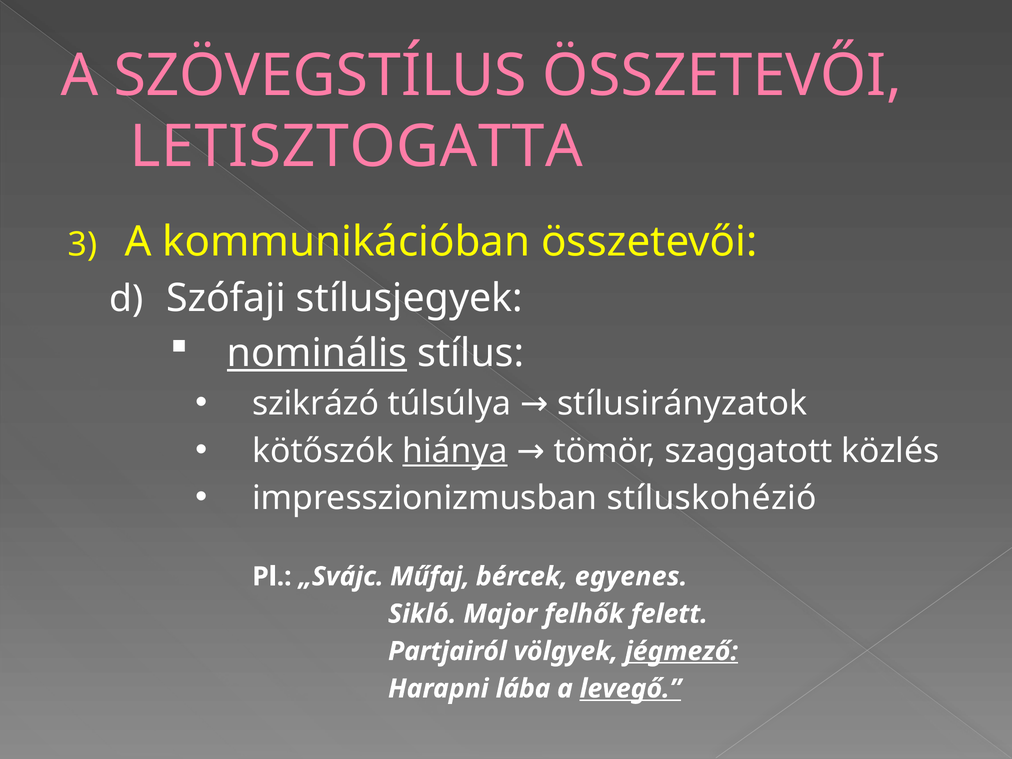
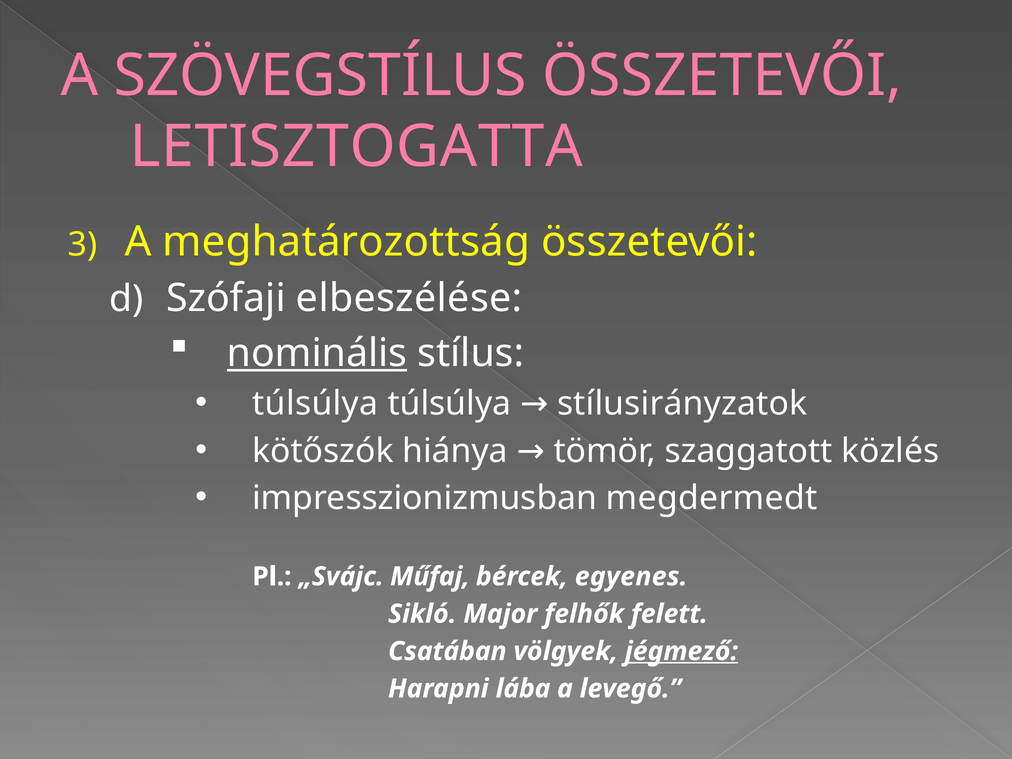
kommunikációban: kommunikációban -> meghatározottság (346, 242)
stílusjegyek: stílusjegyek -> elbeszélése (409, 298)
szikrázó: szikrázó -> túlsúlya (315, 404)
hiánya underline: present -> none (455, 451)
stíluskohézió: stíluskohézió -> megdermedt (712, 498)
Partjairól: Partjairól -> Csatában (447, 651)
levegő underline: present -> none (630, 689)
